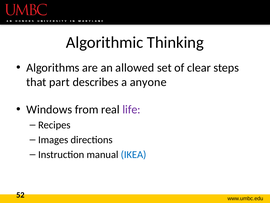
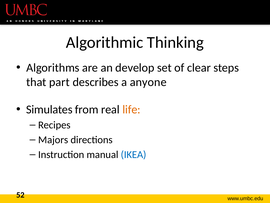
allowed: allowed -> develop (135, 68)
Windows: Windows -> Simulates (49, 109)
life colour: purple -> orange (131, 109)
Images: Images -> Majors (53, 139)
